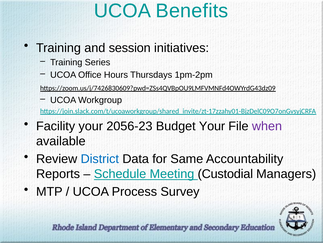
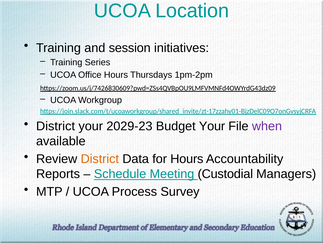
Benefits: Benefits -> Location (192, 11)
Facility: Facility -> District (56, 126)
2056-23: 2056-23 -> 2029-23 (129, 126)
District colour: blue -> orange (100, 158)
for Same: Same -> Hours (187, 158)
